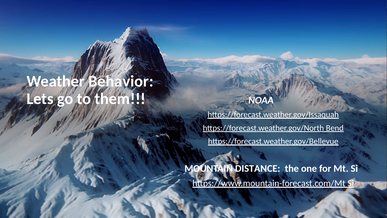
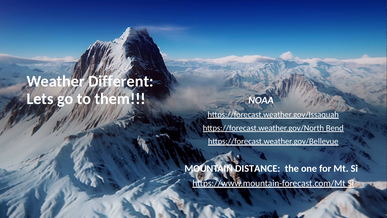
Behavior: Behavior -> Different (121, 81)
